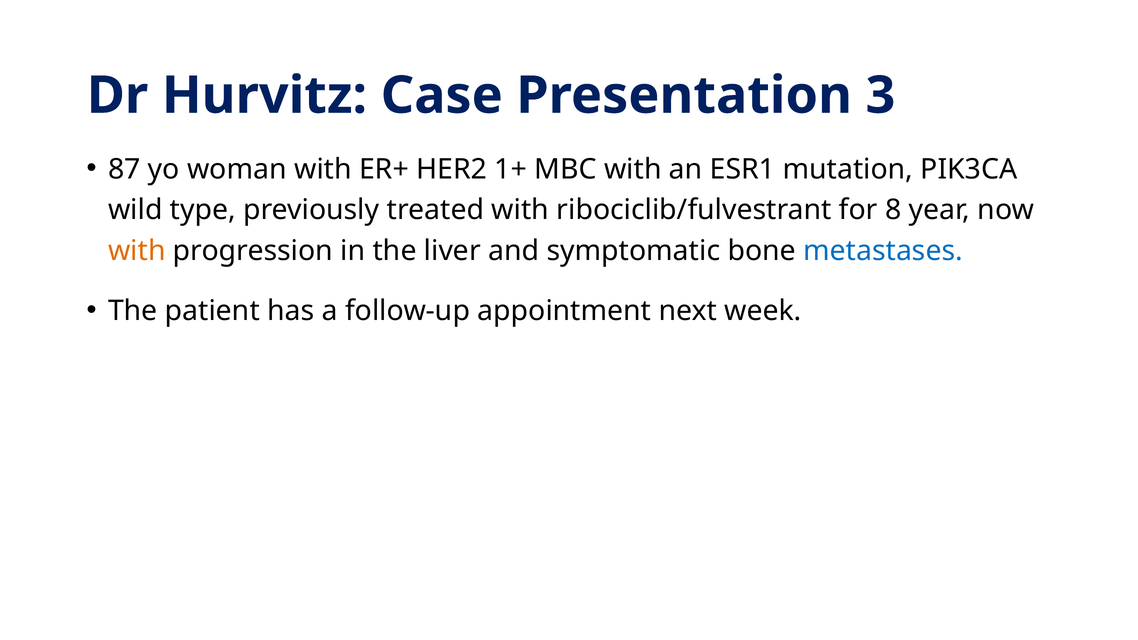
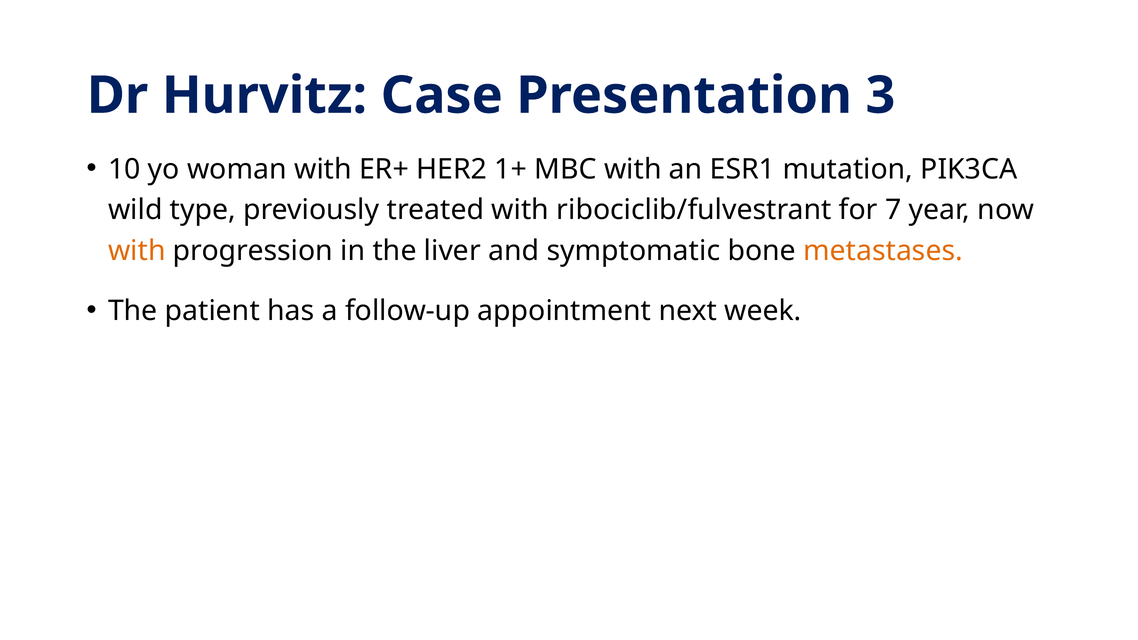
87: 87 -> 10 (124, 169)
8: 8 -> 7 (893, 210)
metastases colour: blue -> orange (883, 251)
